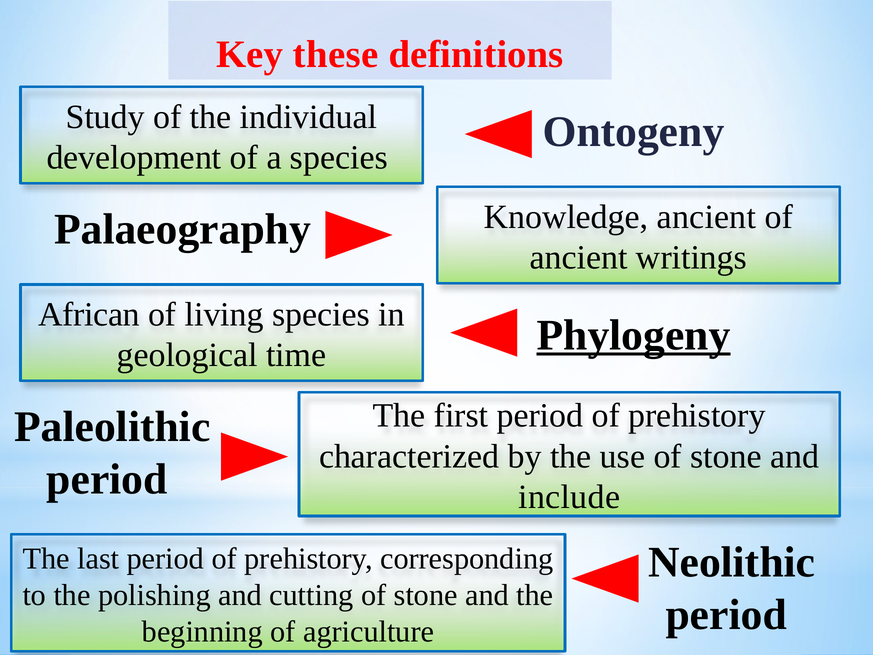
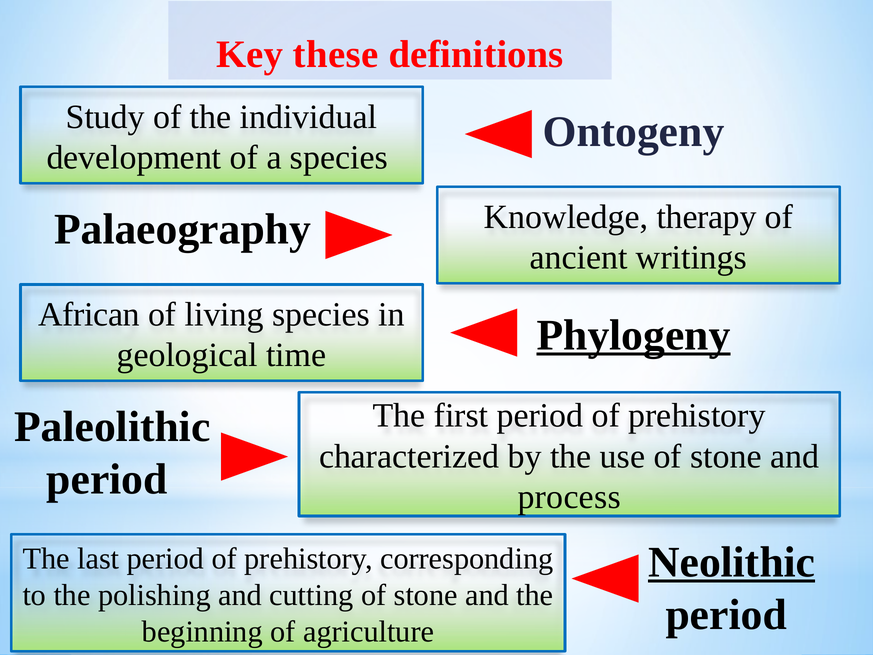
Knowledge ancient: ancient -> therapy (707, 217)
include: include -> process (569, 497)
Neolithic underline: none -> present (732, 562)
